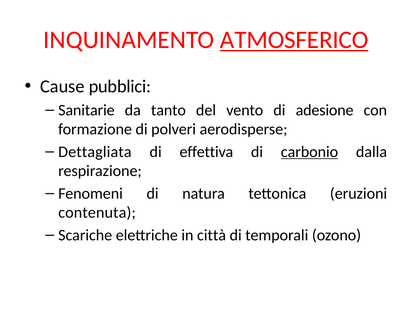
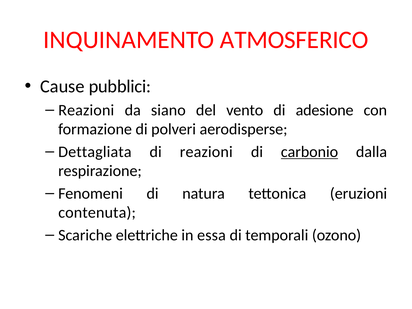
ATMOSFERICO underline: present -> none (294, 40)
Sanitarie: Sanitarie -> Reazioni (86, 110)
tanto: tanto -> siano (168, 110)
di effettiva: effettiva -> reazioni (206, 152)
città: città -> essa (211, 235)
